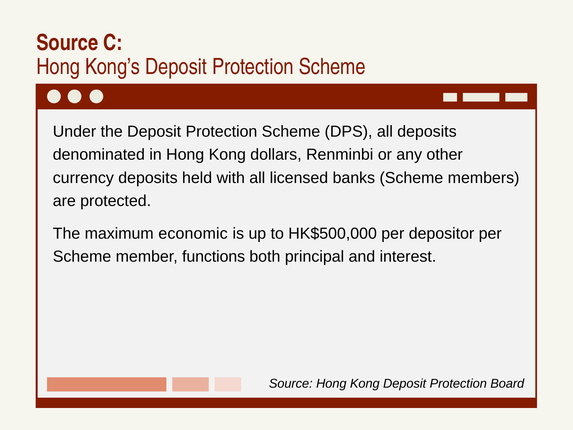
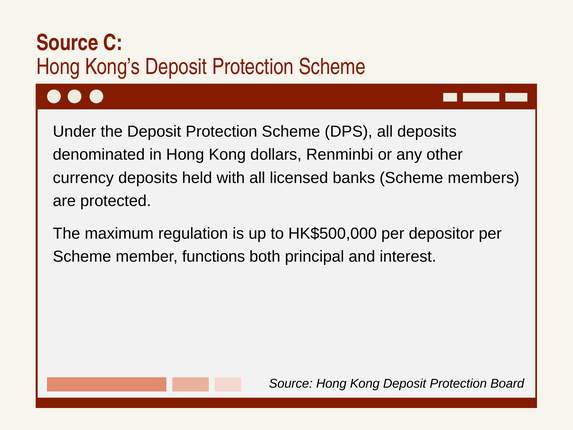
economic: economic -> regulation (193, 233)
